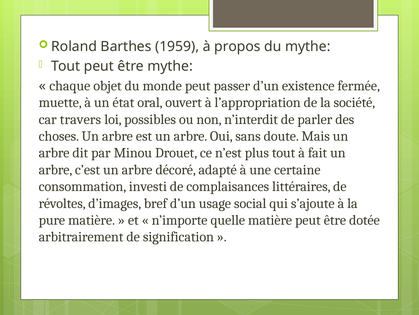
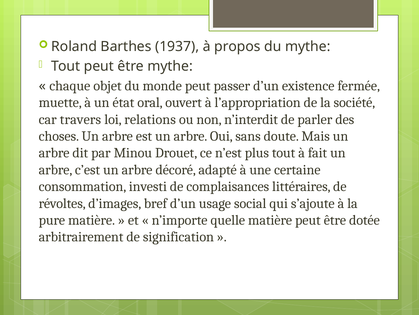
1959: 1959 -> 1937 (177, 46)
possibles: possibles -> relations (150, 119)
